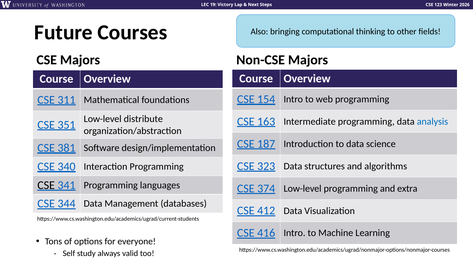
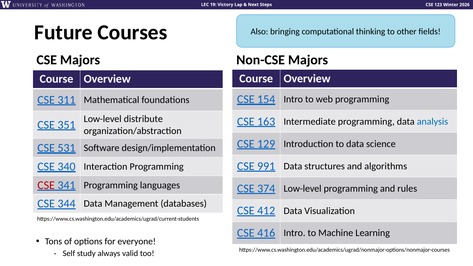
187: 187 -> 129 (266, 144)
381: 381 -> 531 (67, 148)
323: 323 -> 991 (266, 166)
CSE colour: black -> red (46, 185)
extra: extra -> rules (407, 188)
